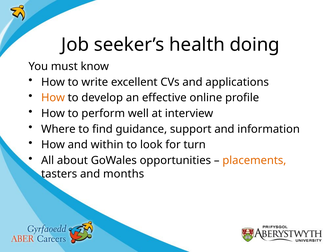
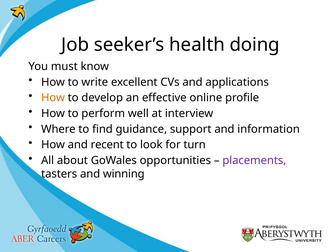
within: within -> recent (107, 145)
placements colour: orange -> purple (254, 160)
months: months -> winning (124, 174)
